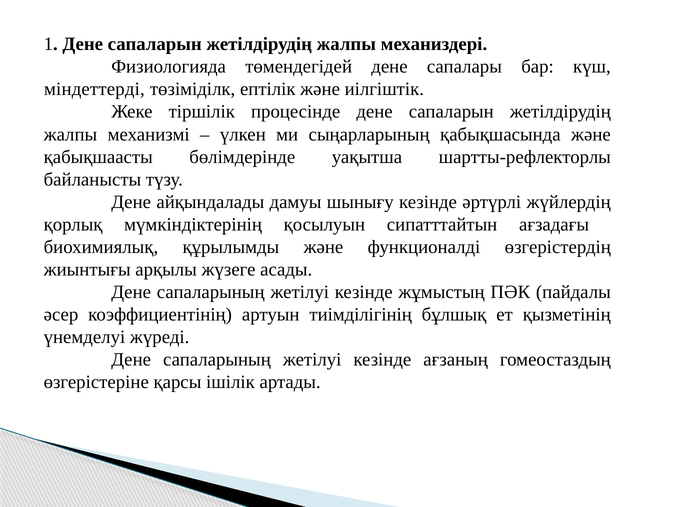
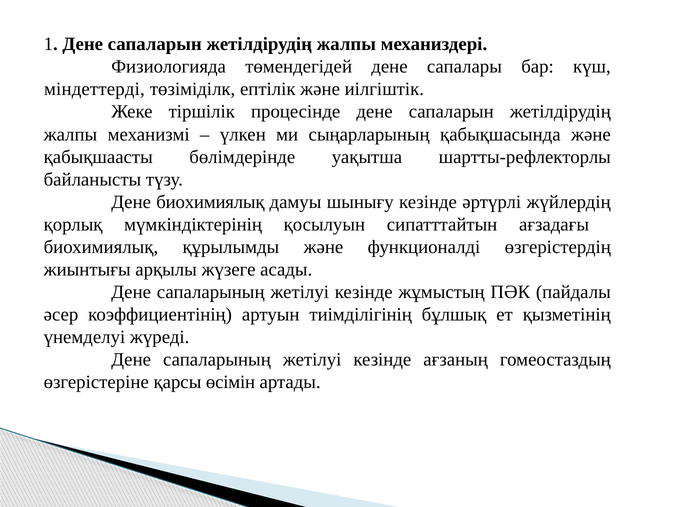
Дене айқындалады: айқындалады -> биохимиялық (210, 202)
ішілік: ішілік -> өсімін (231, 382)
